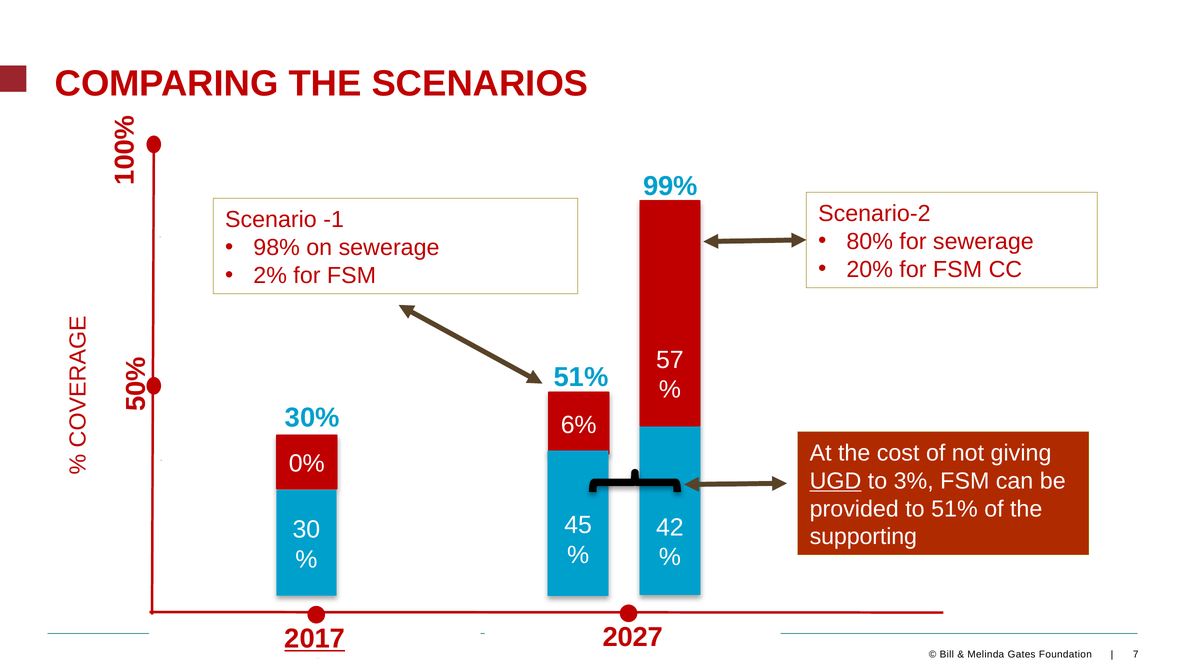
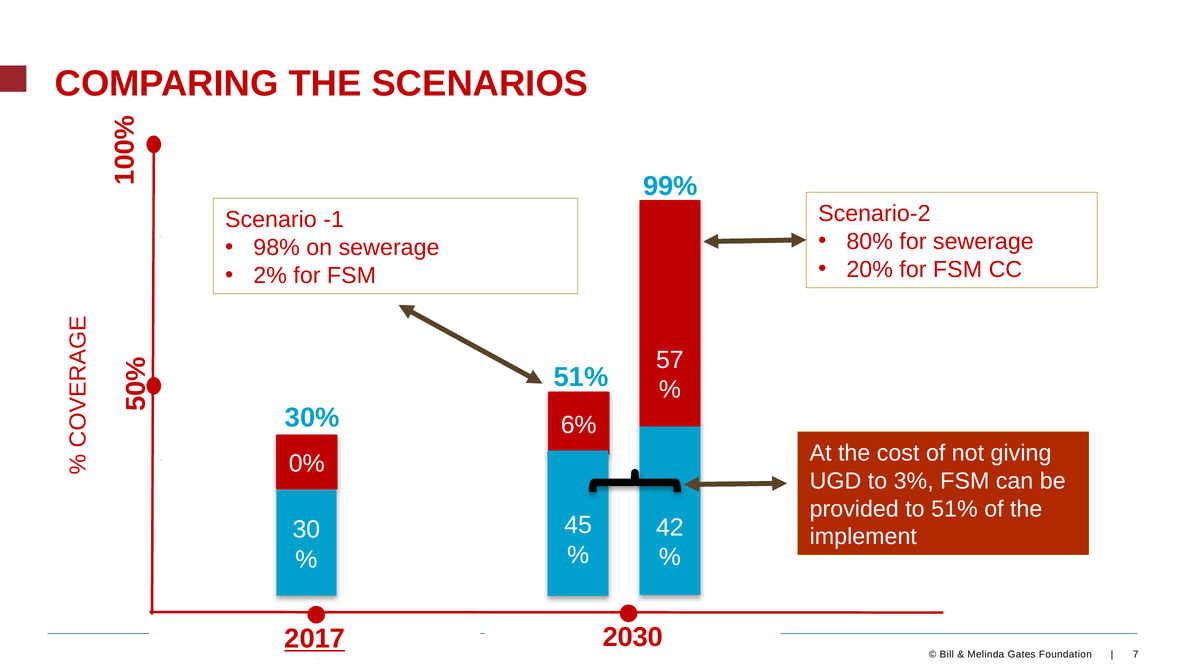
UGD underline: present -> none (836, 481)
supporting: supporting -> implement (863, 537)
2027: 2027 -> 2030 (633, 638)
